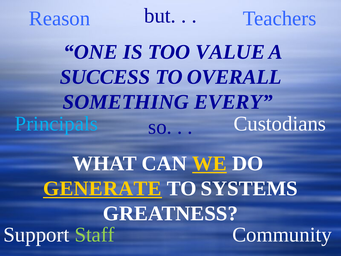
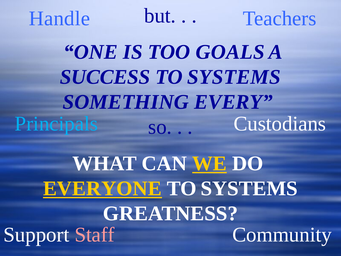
Reason: Reason -> Handle (59, 18)
VALUE: VALUE -> GOALS (230, 52)
OVERALL: OVERALL -> SYSTEMS (234, 77)
GENERATE: GENERATE -> EVERYONE (102, 188)
Staff colour: light green -> pink (95, 234)
